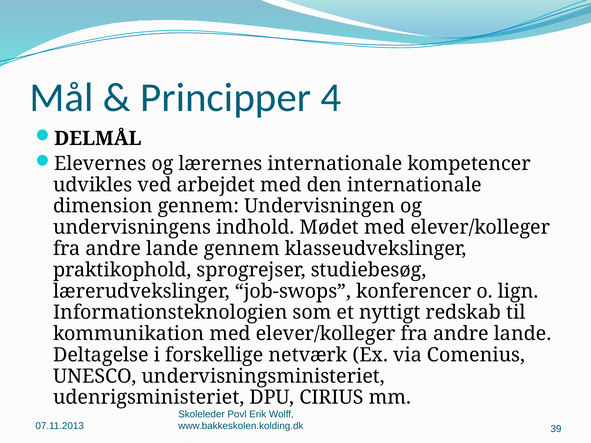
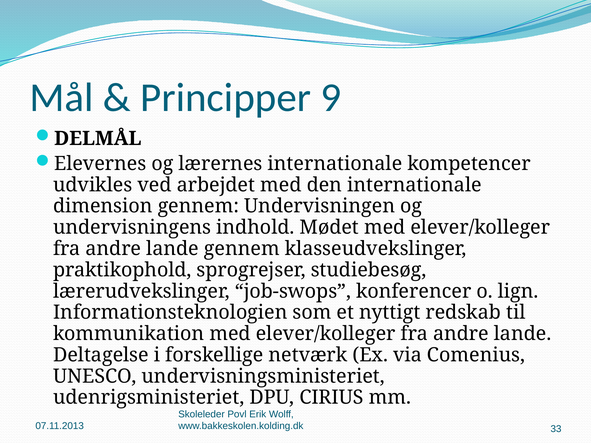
4: 4 -> 9 (331, 98)
39: 39 -> 33 (556, 429)
